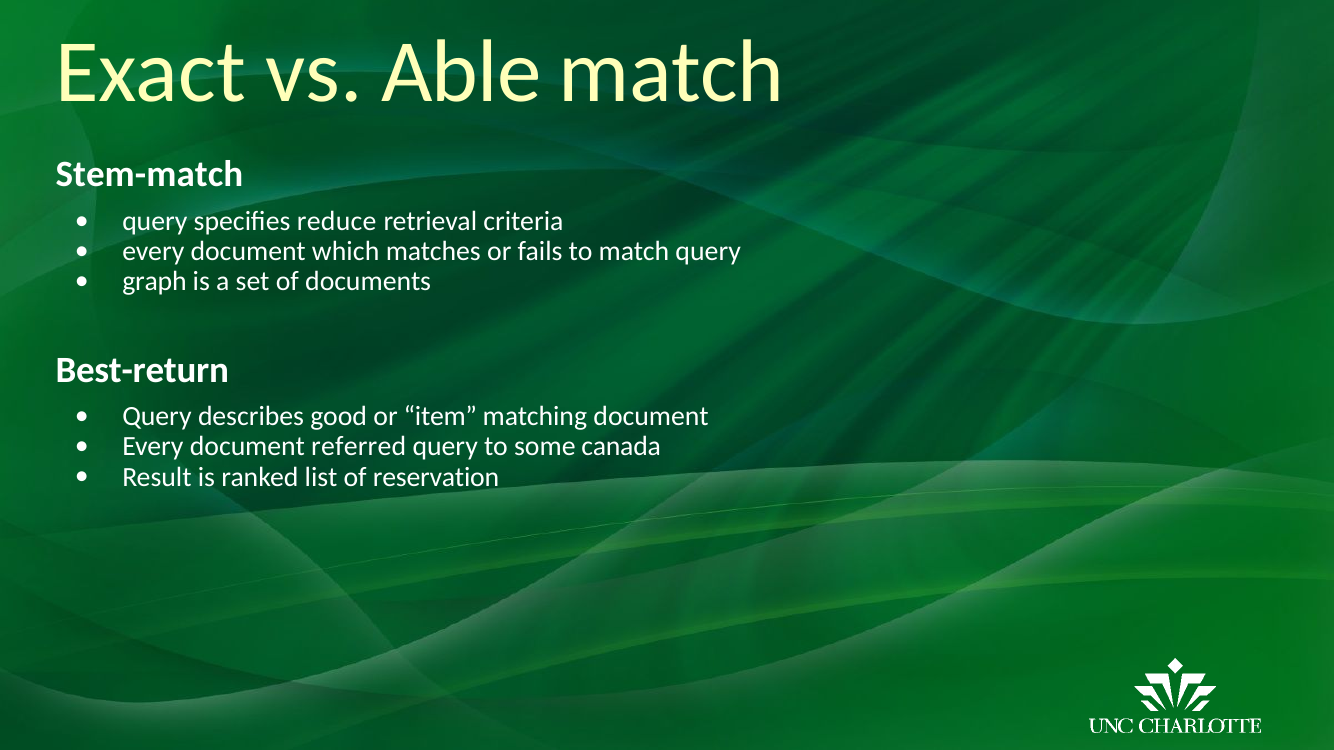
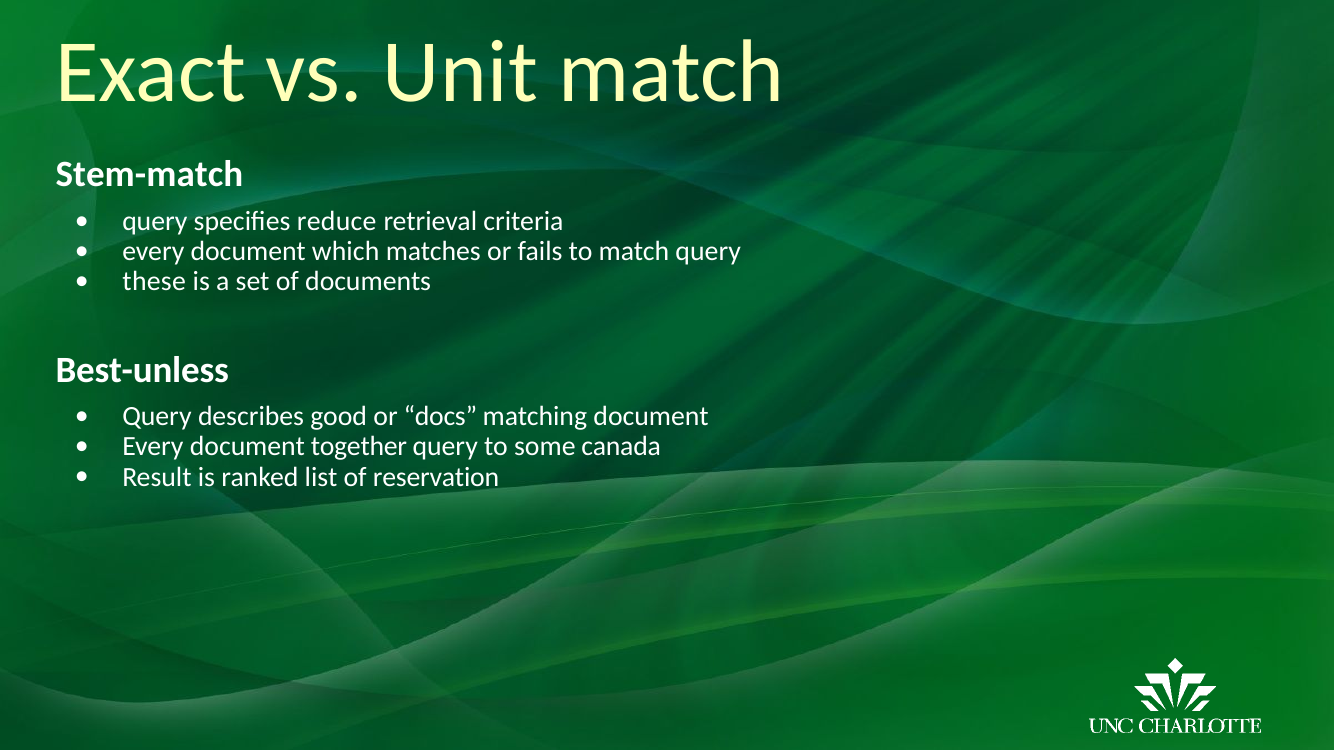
Able: Able -> Unit (461, 73)
graph: graph -> these (154, 281)
Best-return: Best-return -> Best-unless (142, 370)
item: item -> docs (440, 417)
referred: referred -> together (359, 447)
